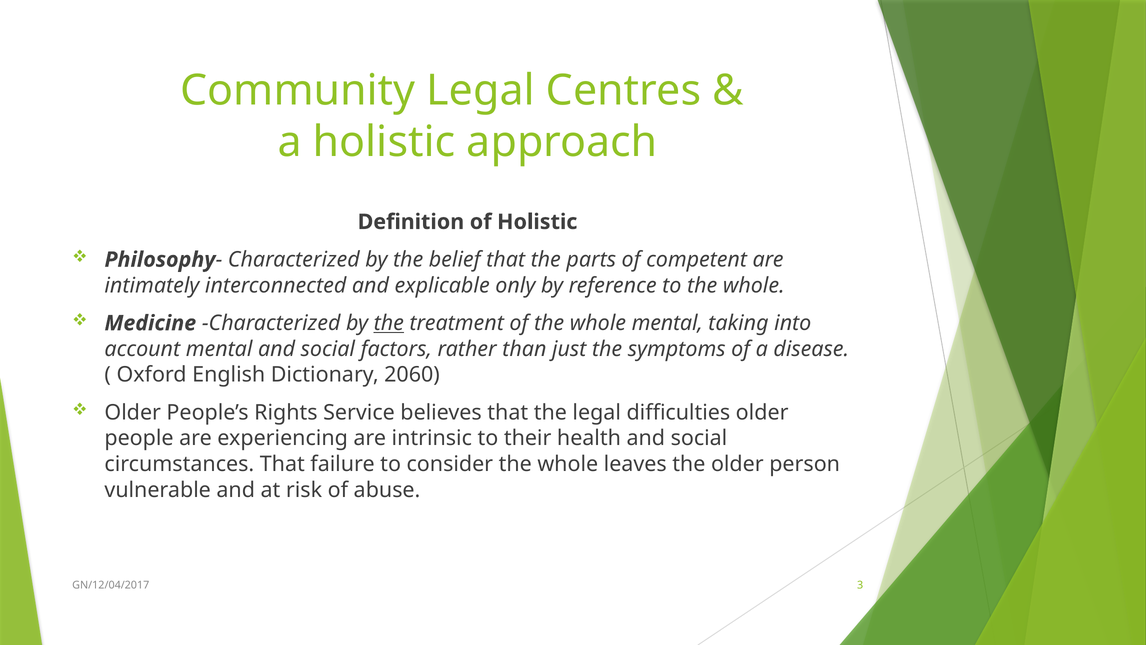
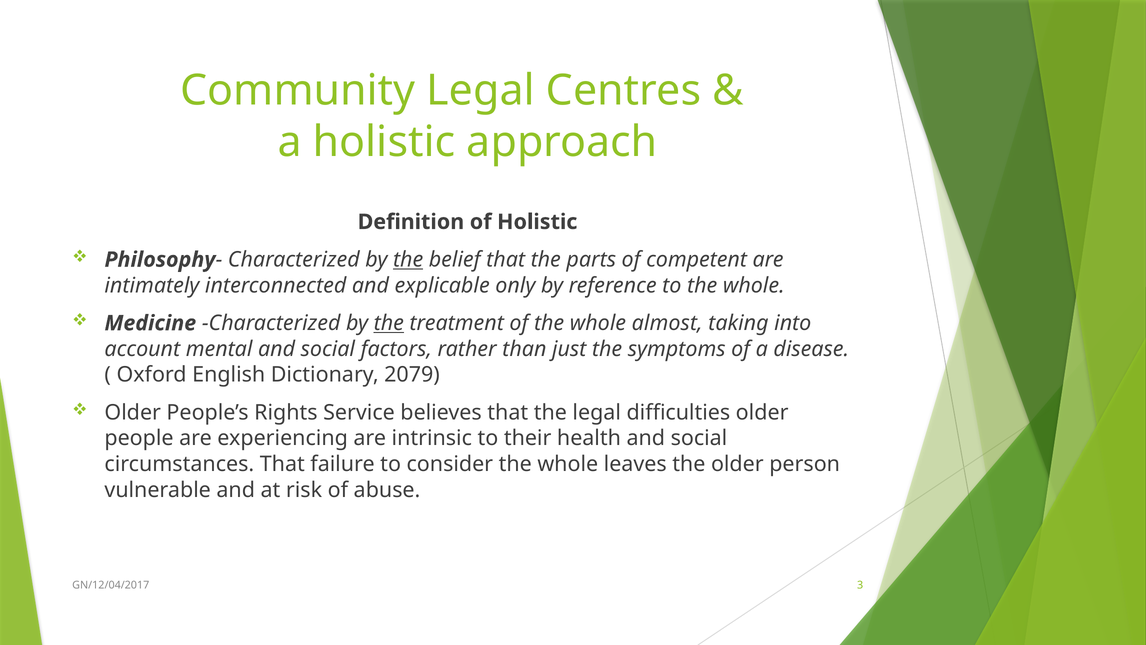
the underline: none -> present (408, 260)
whole mental: mental -> almost (667, 323)
2060: 2060 -> 2079 (412, 375)
